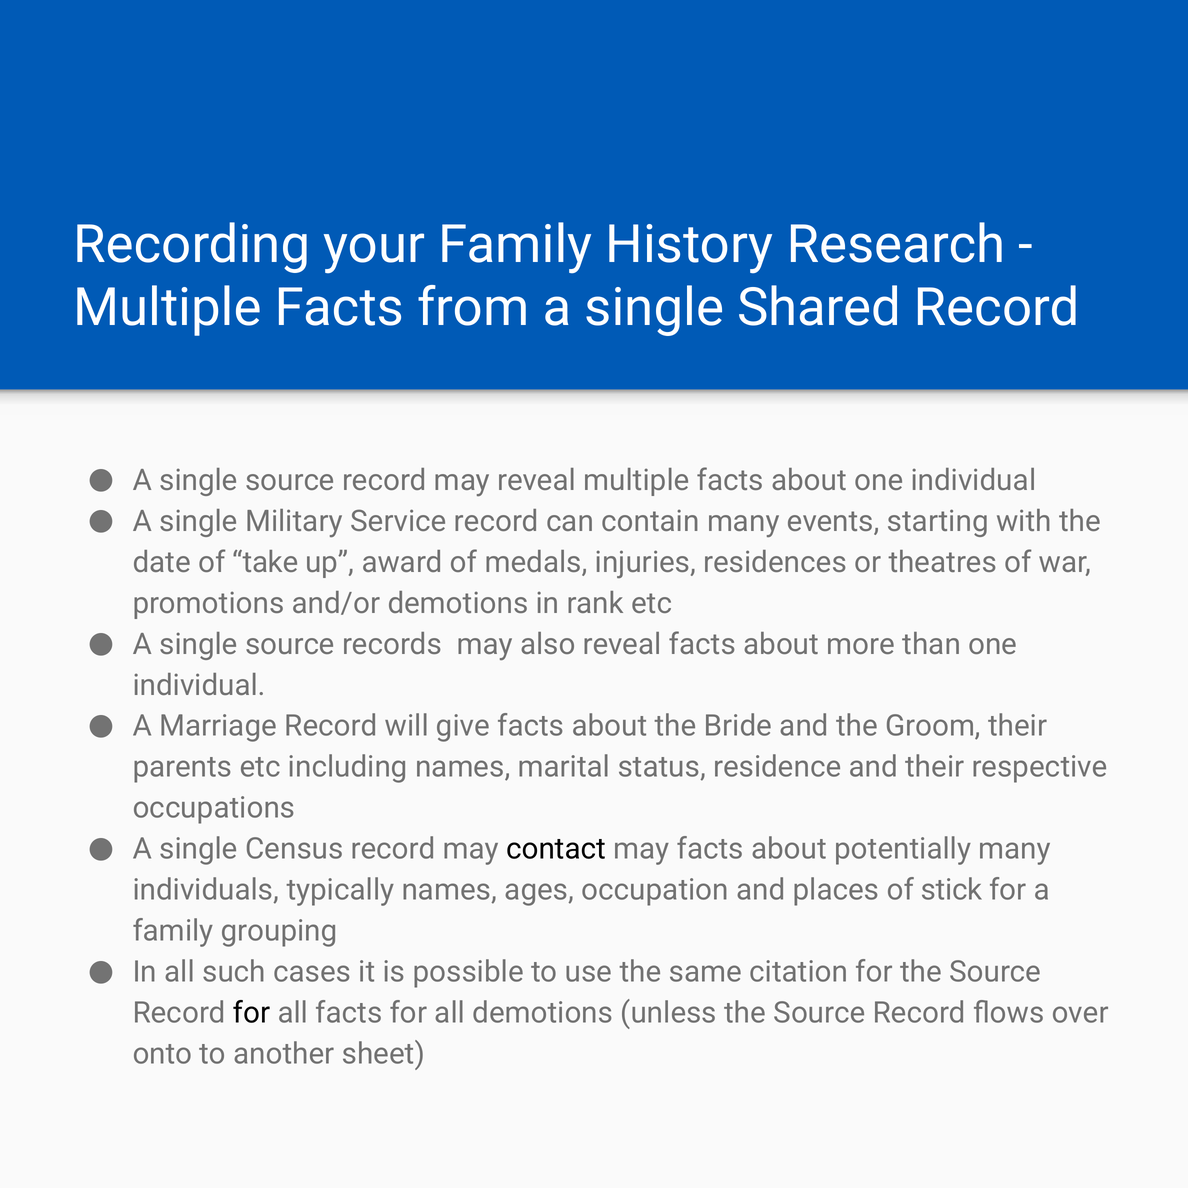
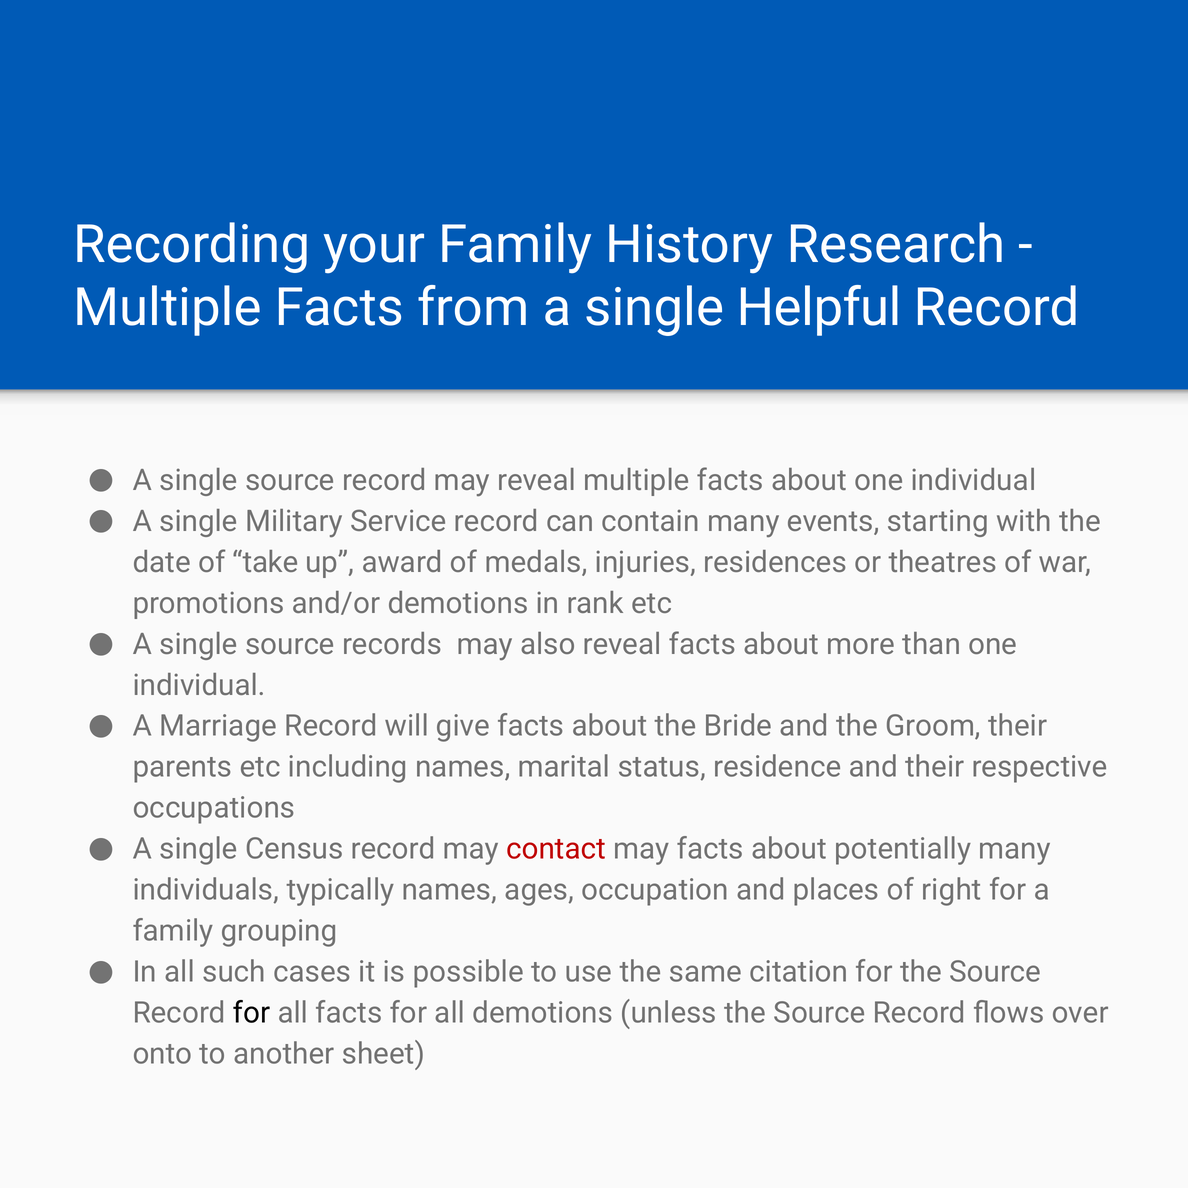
Shared: Shared -> Helpful (819, 308)
contact colour: black -> red (556, 849)
stick: stick -> right (951, 890)
